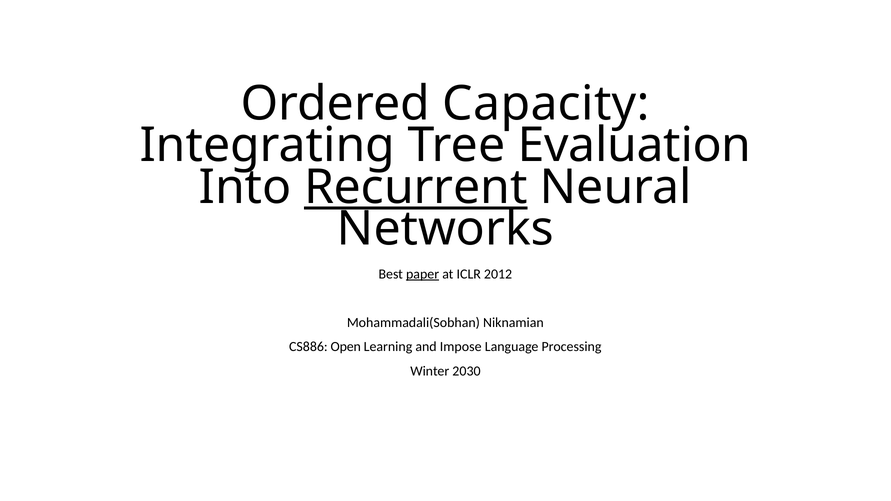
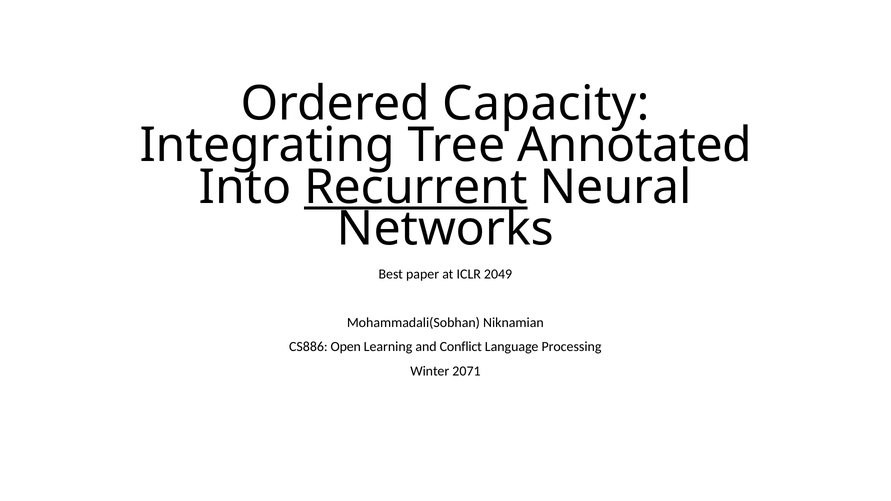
Evaluation: Evaluation -> Annotated (635, 145)
paper underline: present -> none (423, 274)
2012: 2012 -> 2049 (498, 274)
Impose: Impose -> Conflict (461, 347)
2030: 2030 -> 2071 (466, 371)
